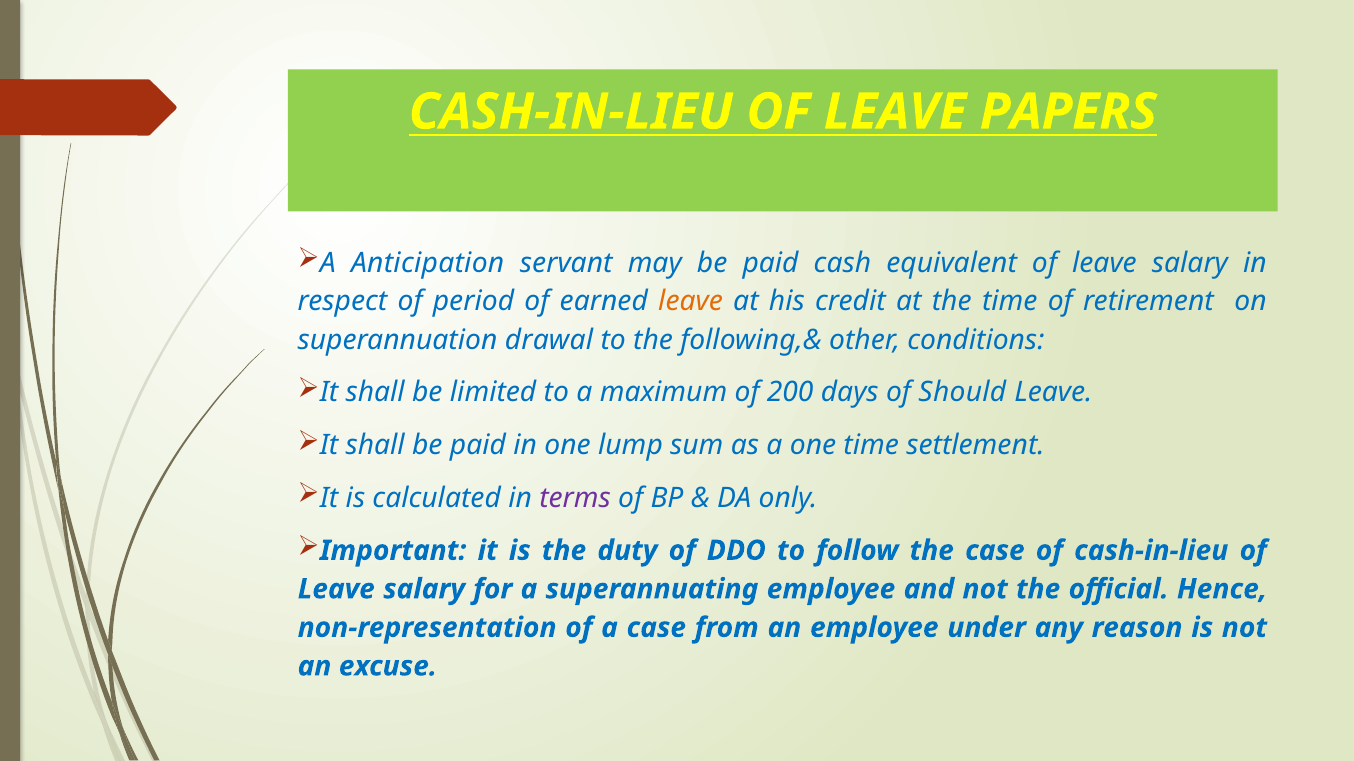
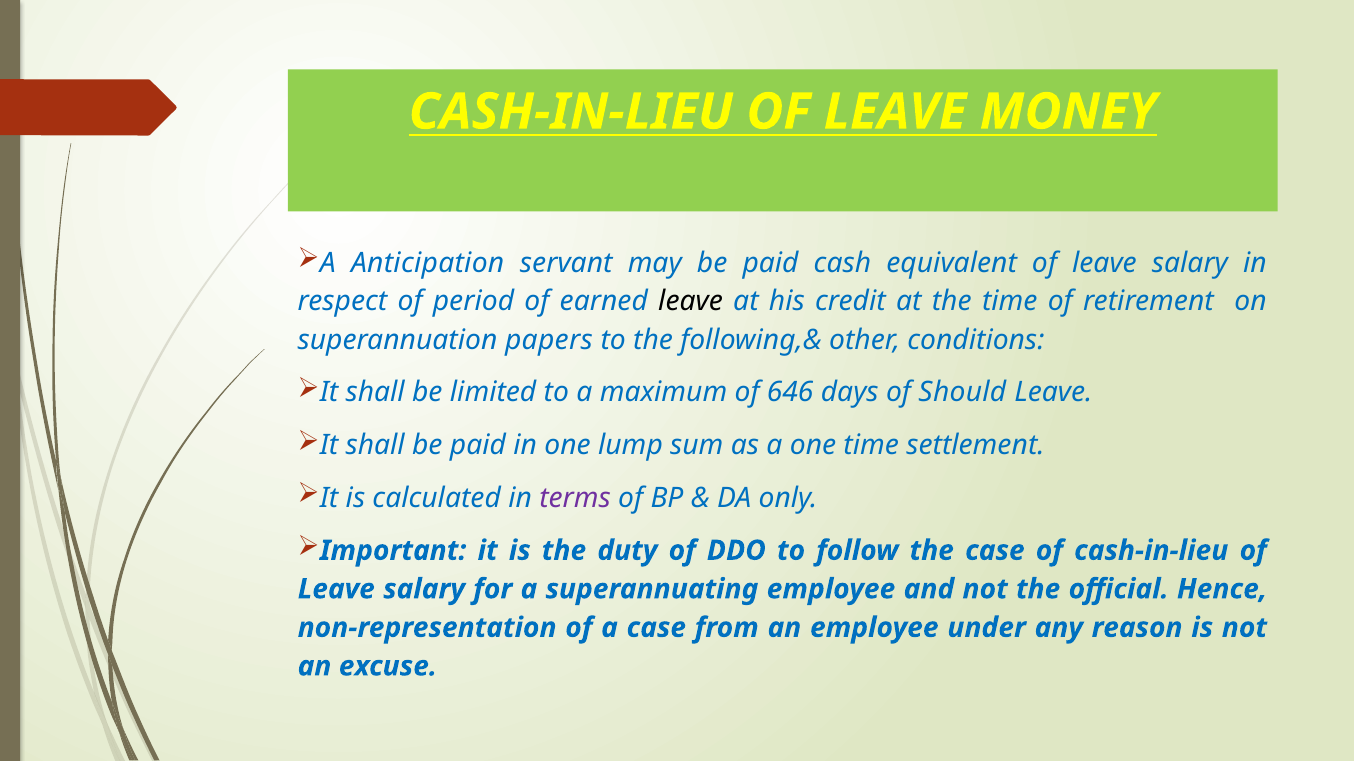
PAPERS: PAPERS -> MONEY (1068, 112)
leave colour: orange -> black (691, 302)
drawal: drawal -> papers (549, 340)
200: 200 -> 646 (790, 393)
